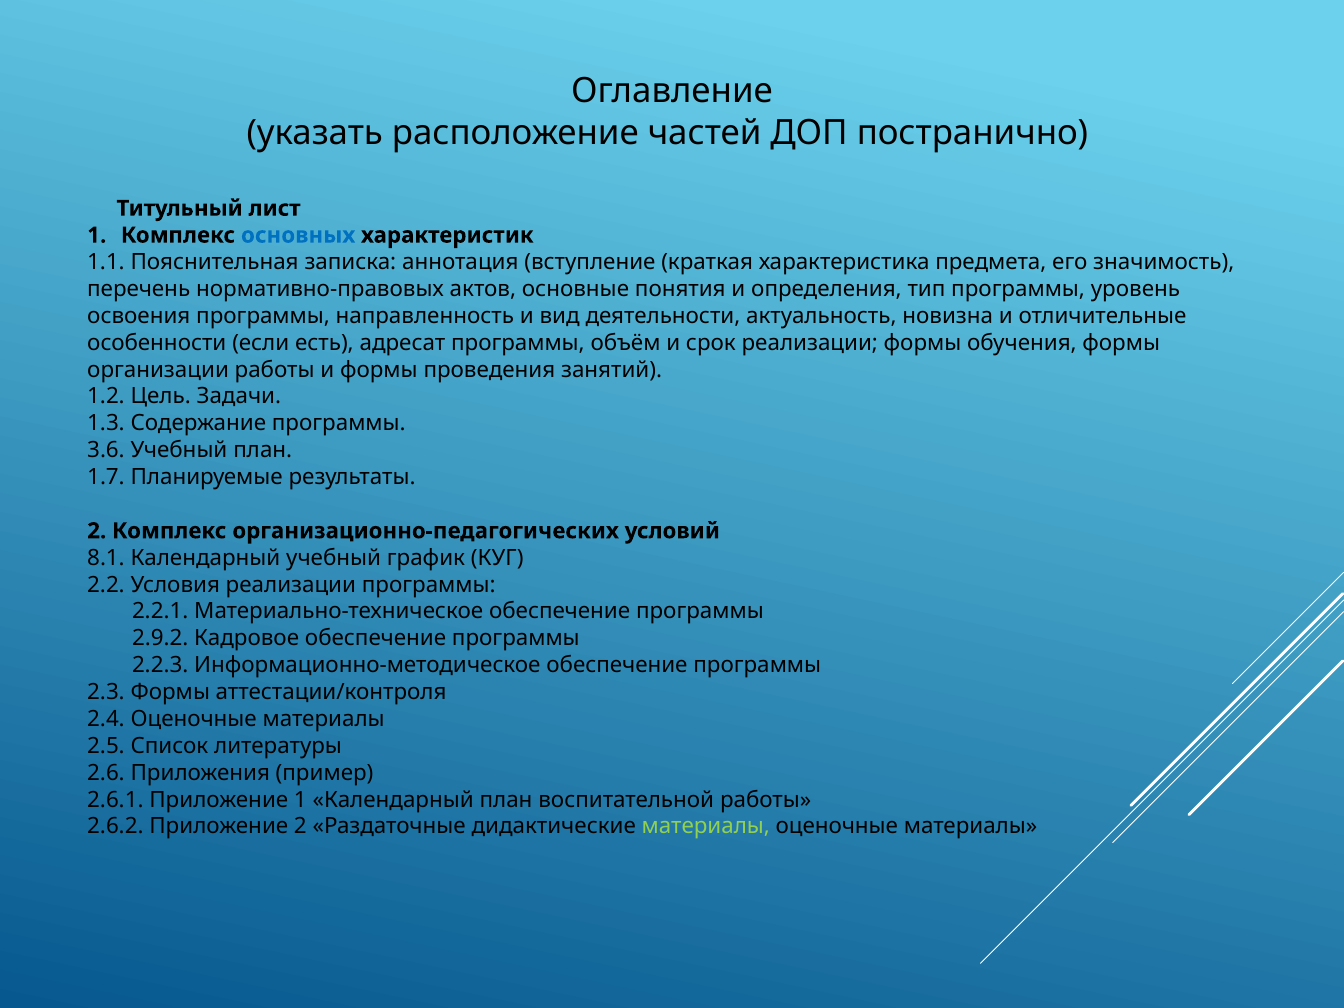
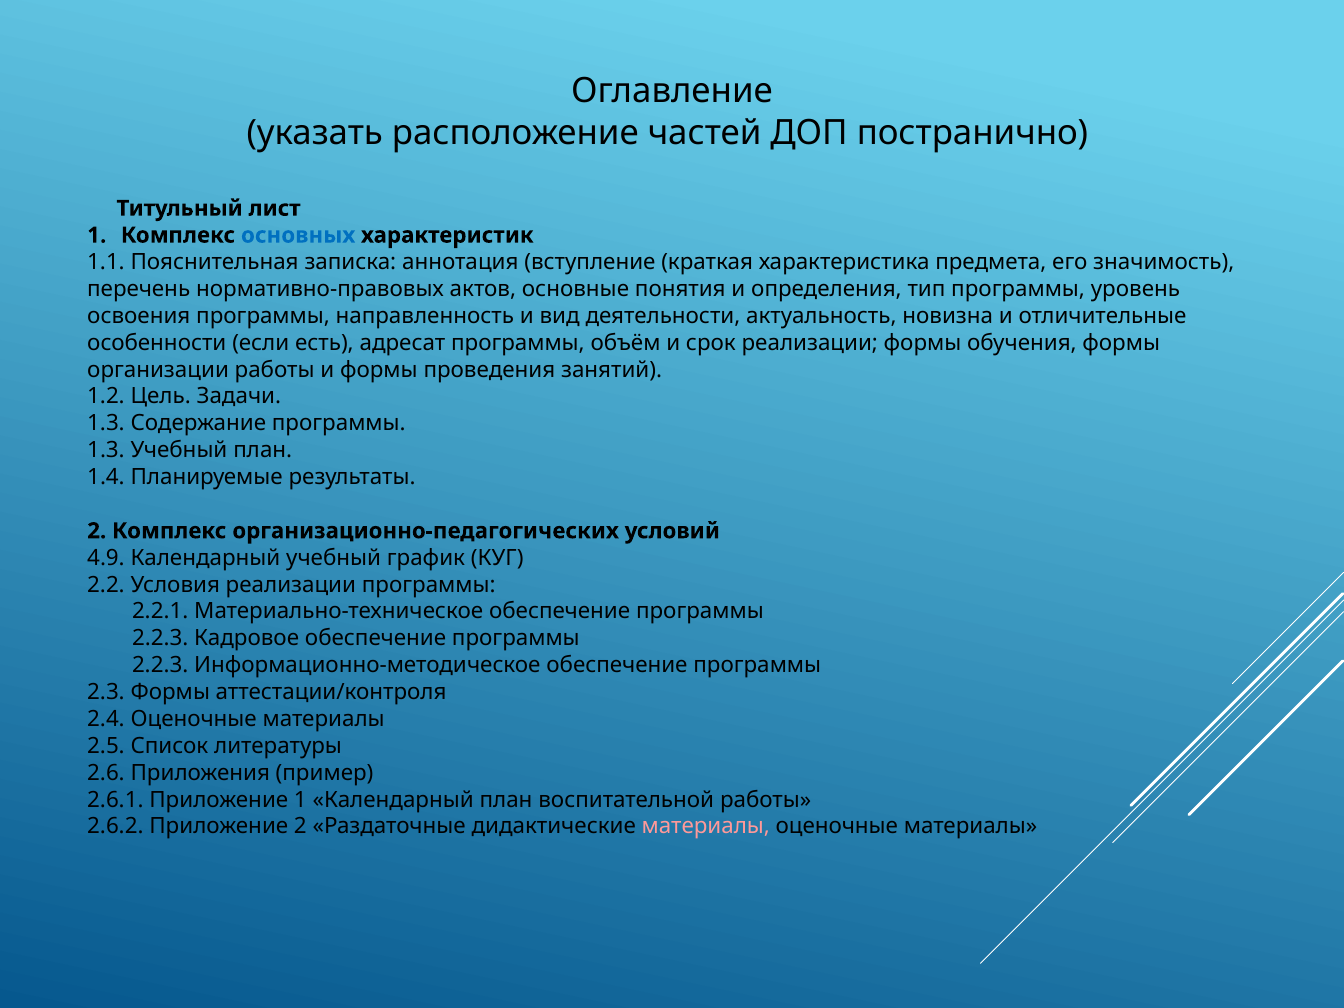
3.6: 3.6 -> 1.3 (106, 450)
1.7: 1.7 -> 1.4 (106, 477)
8.1: 8.1 -> 4.9 (106, 558)
2.9.2: 2.9.2 -> 2.2.3 (160, 638)
материалы colour: light green -> pink (706, 827)
